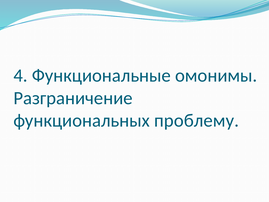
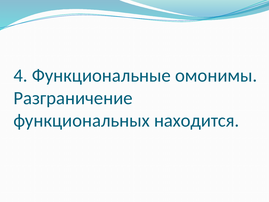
проблему: проблему -> находится (197, 120)
